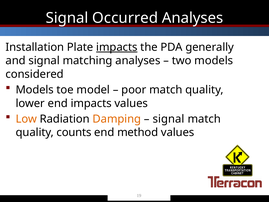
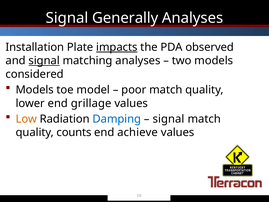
Occurred: Occurred -> Generally (125, 18)
generally: generally -> observed (210, 47)
signal underline: none -> present (44, 61)
end impacts: impacts -> grillage (91, 103)
Damping colour: orange -> blue (117, 119)
method: method -> achieve (138, 132)
